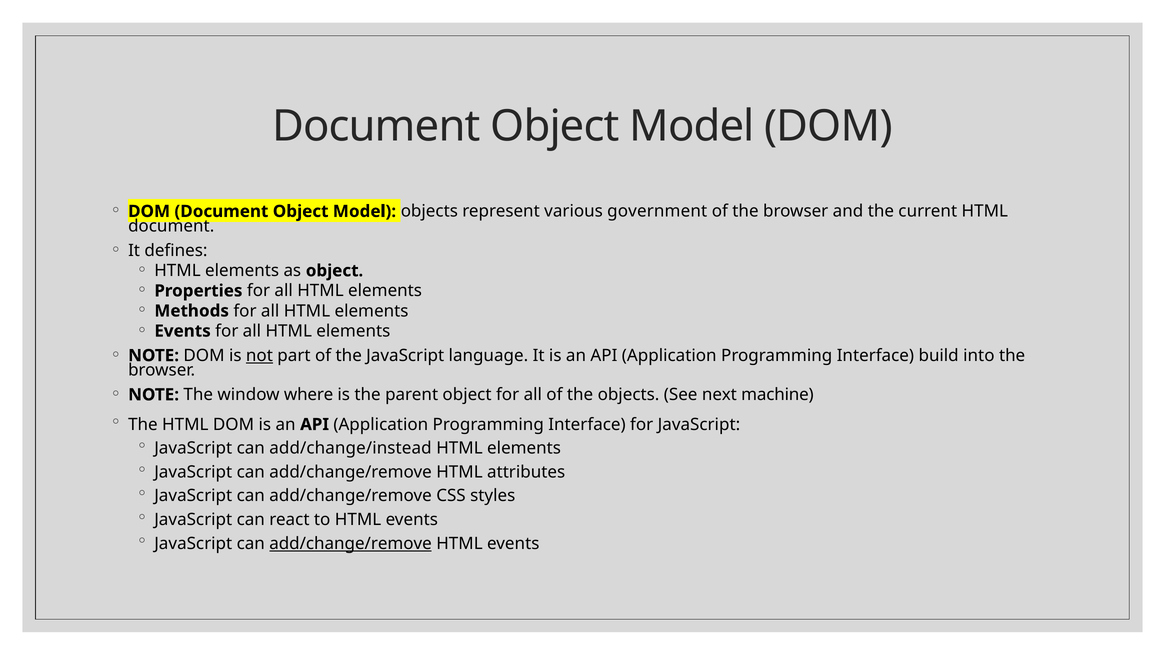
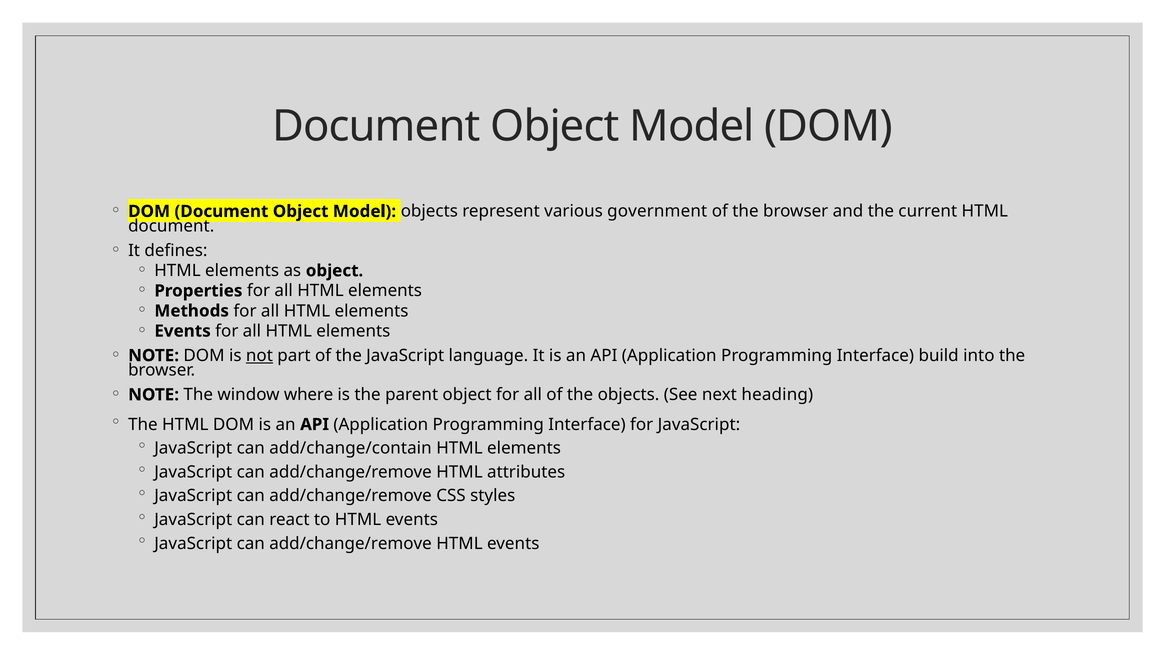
machine: machine -> heading (777, 395)
add/change/instead: add/change/instead -> add/change/contain (350, 448)
add/change/remove underline: present -> none (351, 544)
